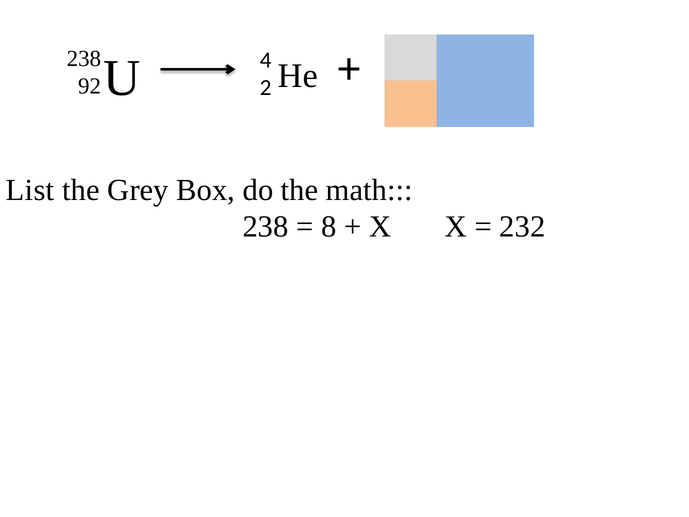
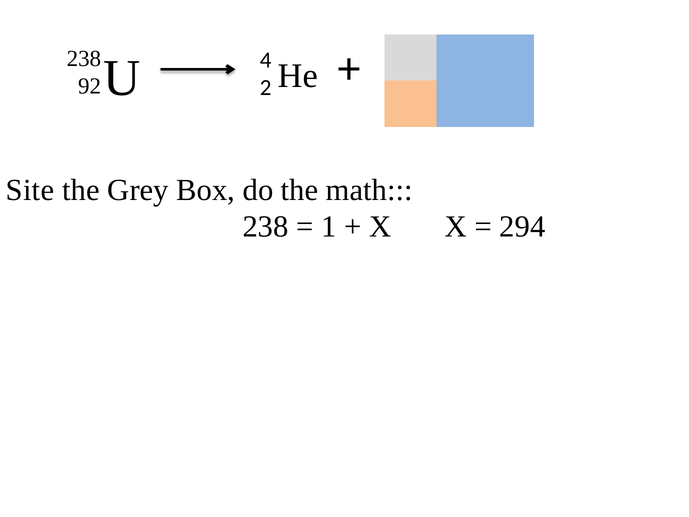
List: List -> Site (30, 190)
8: 8 -> 1 (329, 227)
232: 232 -> 294 (522, 227)
